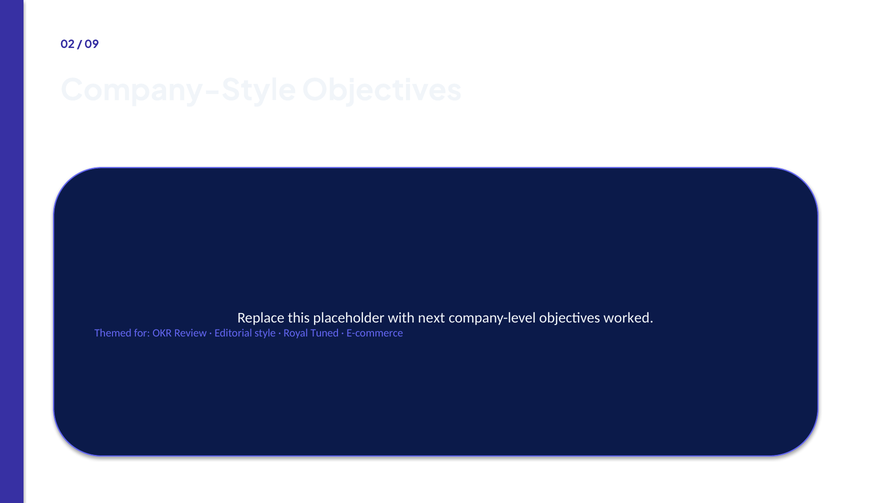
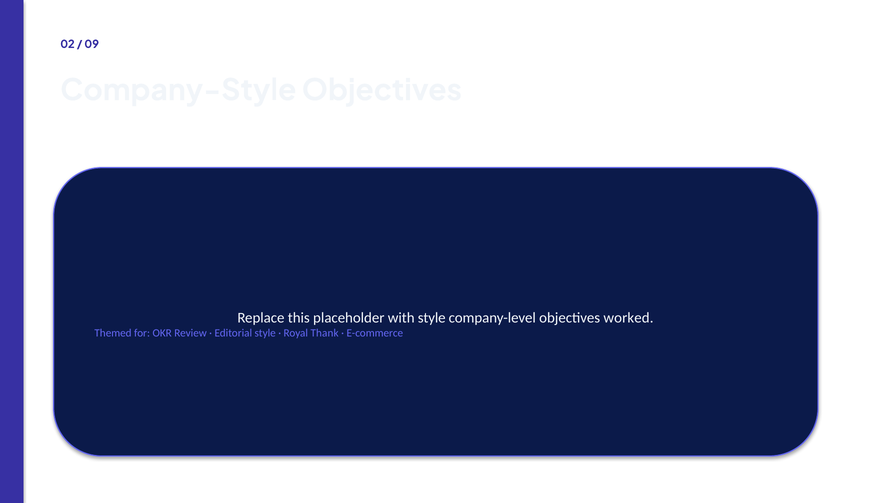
with next: next -> style (432, 318)
Tuned: Tuned -> Thank (325, 333)
